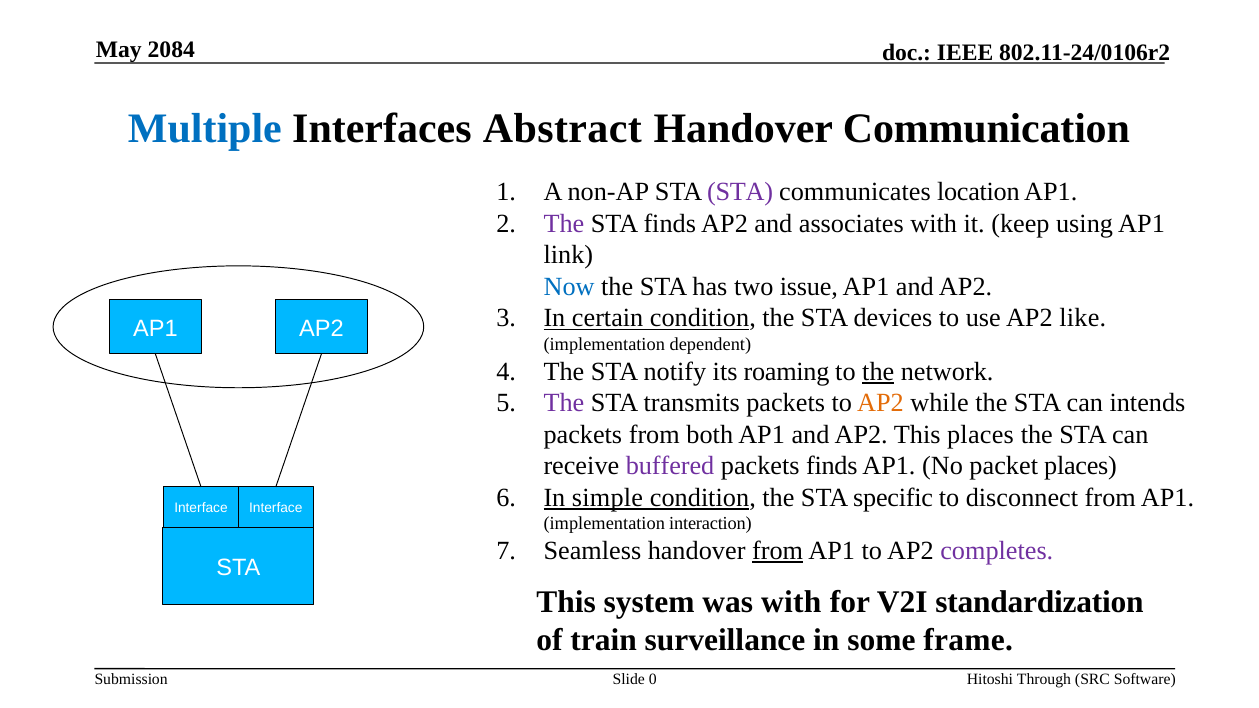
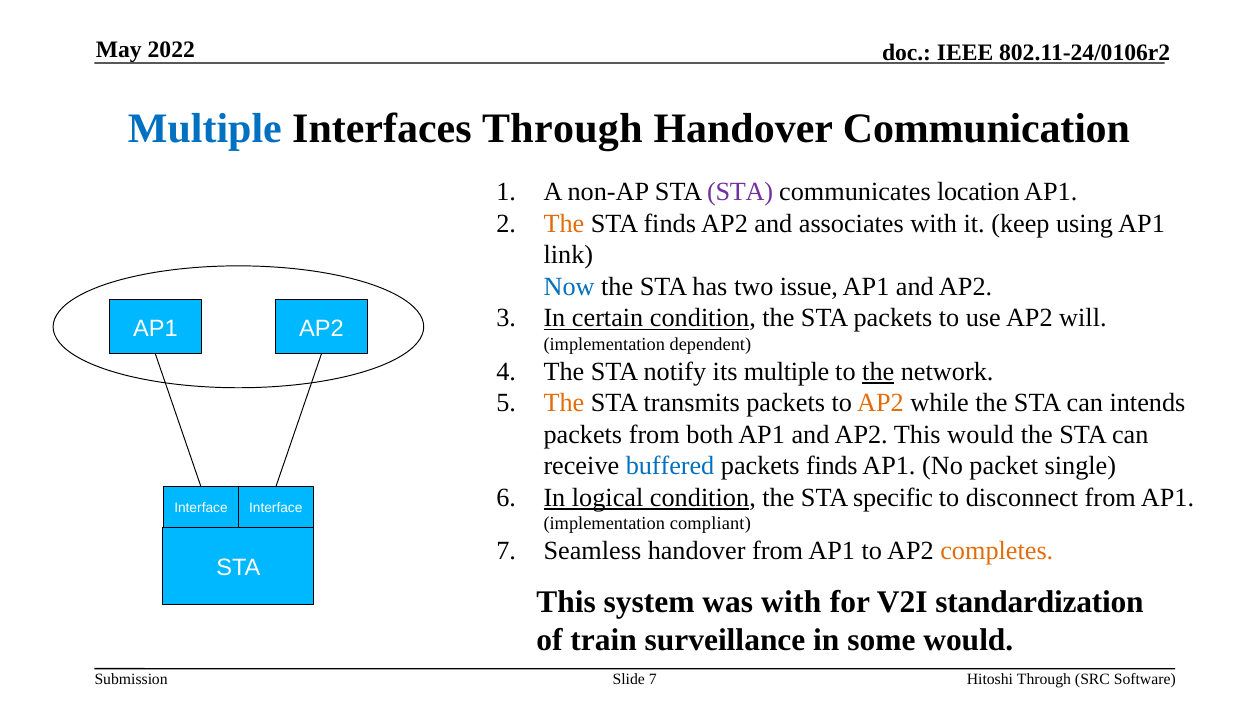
2084: 2084 -> 2022 (171, 50)
Interfaces Abstract: Abstract -> Through (562, 129)
The colour: purple -> orange (564, 224)
STA devices: devices -> packets (893, 318)
like: like -> will (1083, 318)
its roaming: roaming -> multiple (787, 372)
The colour: purple -> orange (564, 403)
This places: places -> would (981, 434)
buffered colour: purple -> blue (670, 466)
packet places: places -> single (1080, 466)
simple: simple -> logical (608, 497)
interaction: interaction -> compliant (710, 524)
from underline: present -> none (778, 551)
completes colour: purple -> orange (997, 551)
some frame: frame -> would (968, 640)
Slide 0: 0 -> 7 (653, 679)
